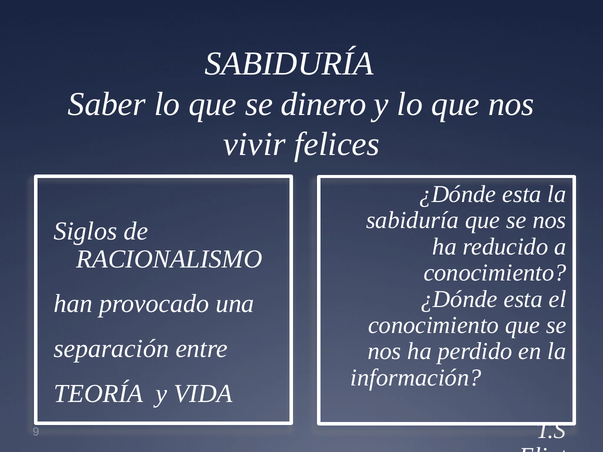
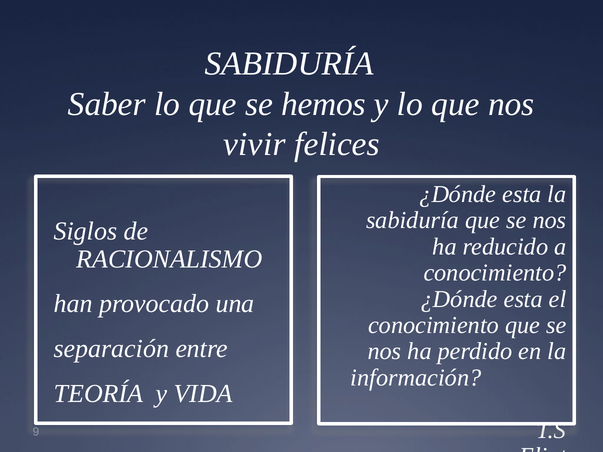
dinero: dinero -> hemos (324, 104)
